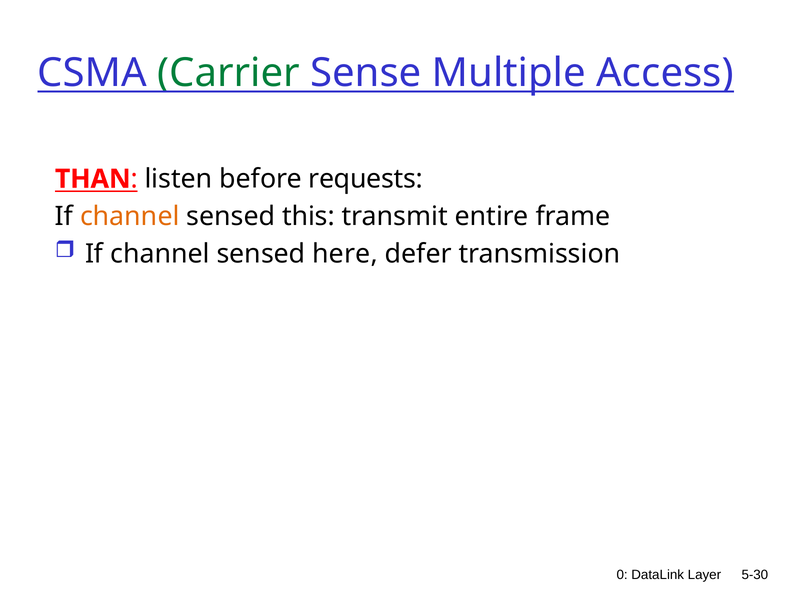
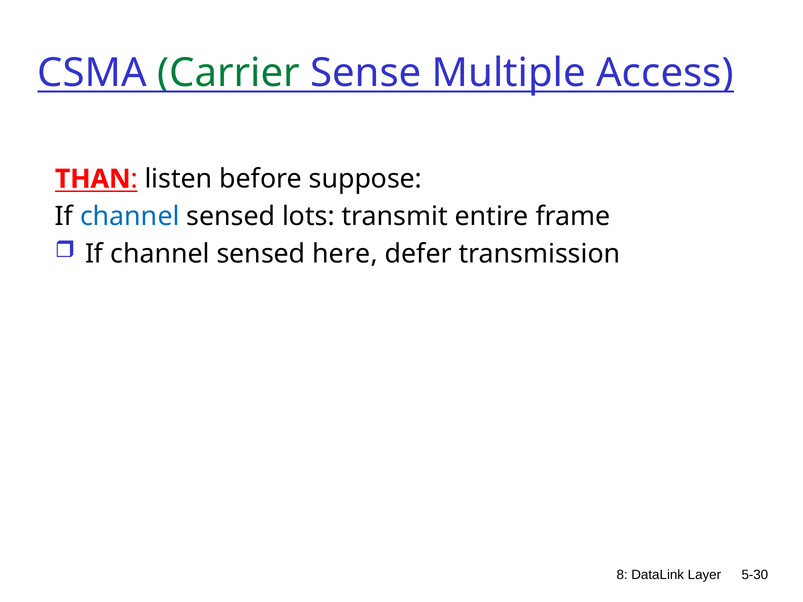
requests: requests -> suppose (365, 179)
channel colour: orange -> blue (130, 217)
this: this -> lots (308, 217)
0: 0 -> 8 (622, 575)
